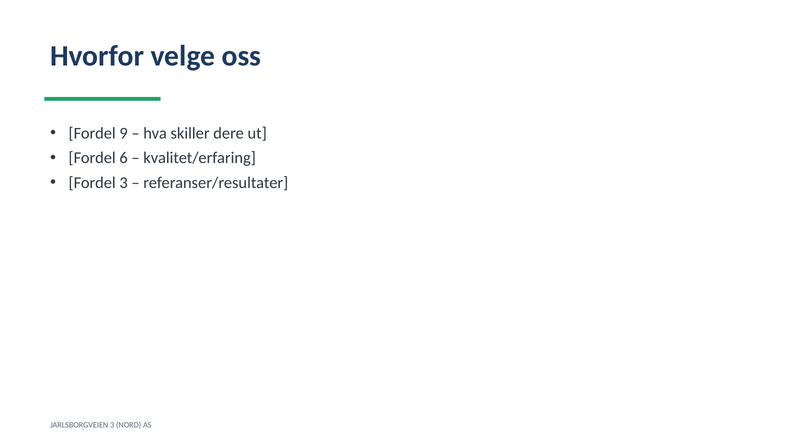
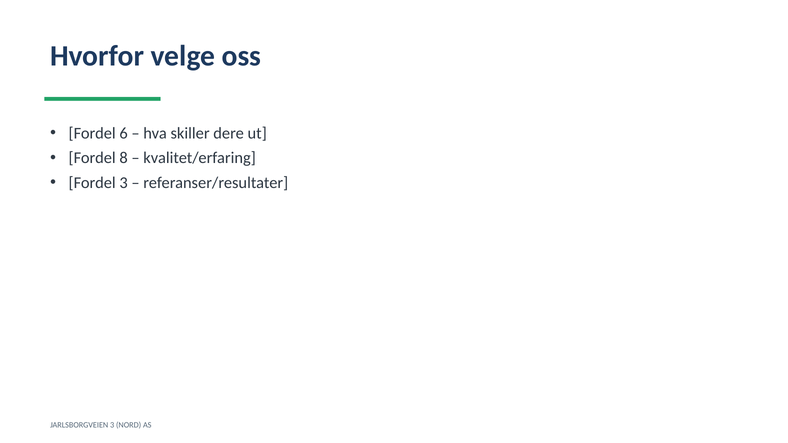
9: 9 -> 6 (124, 133)
6: 6 -> 8 (124, 158)
